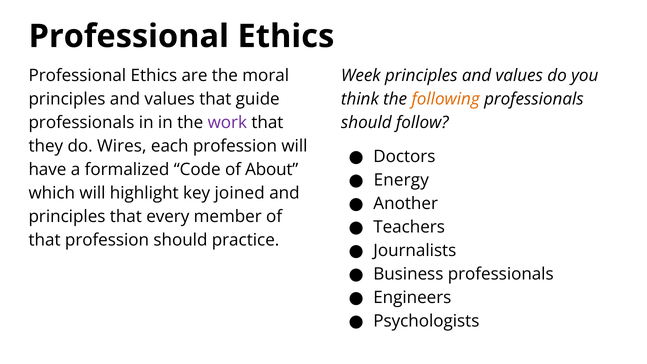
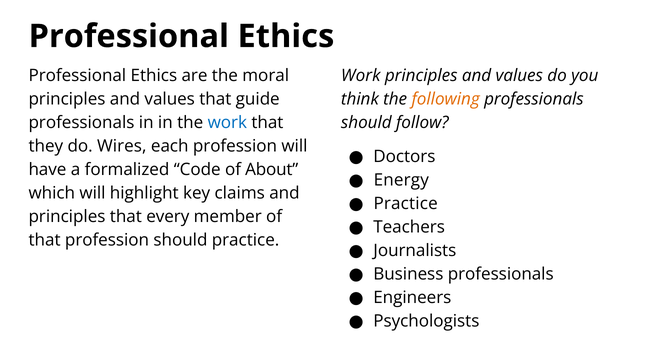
Week: Week -> Work (361, 75)
work colour: purple -> blue (227, 122)
joined: joined -> claims (240, 193)
Another: Another -> Practice (406, 204)
